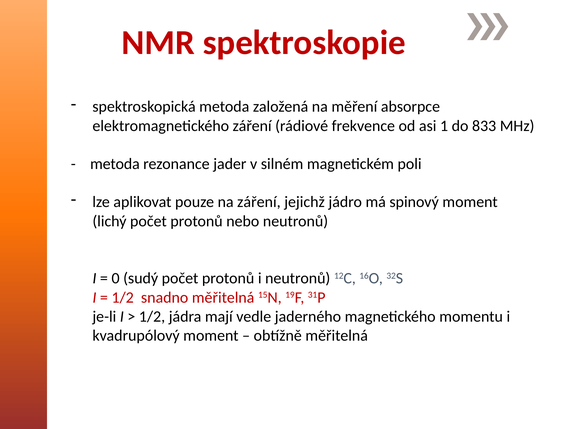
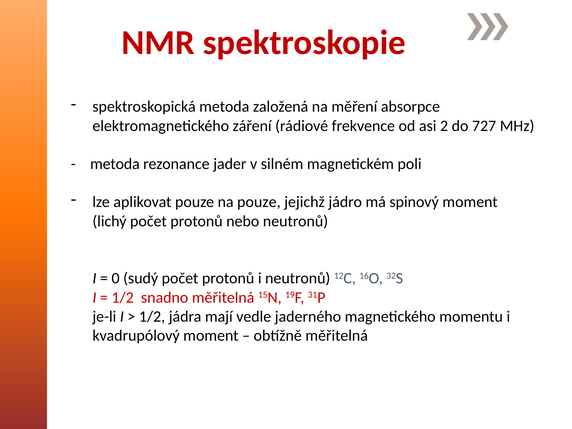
1: 1 -> 2 (444, 126)
833: 833 -> 727 (484, 126)
na záření: záření -> pouze (259, 202)
